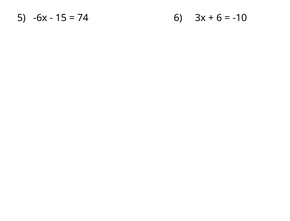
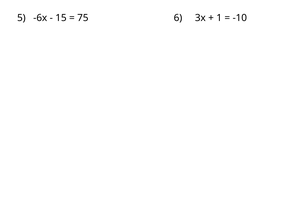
74: 74 -> 75 (83, 18)
6: 6 -> 1 (219, 18)
